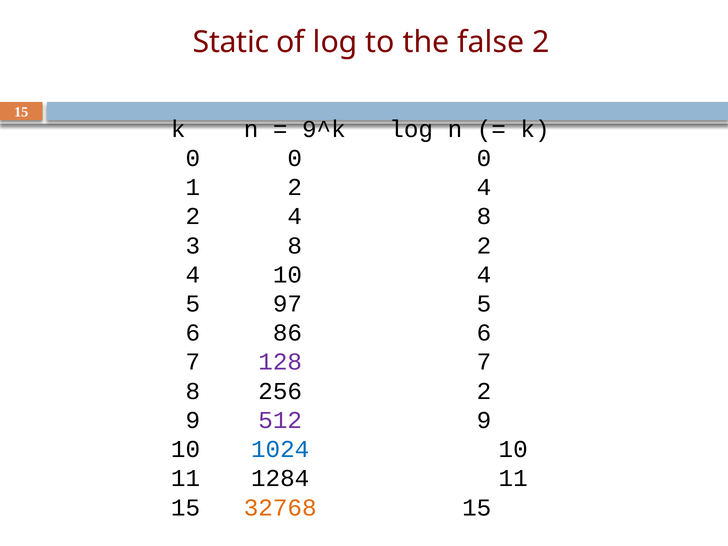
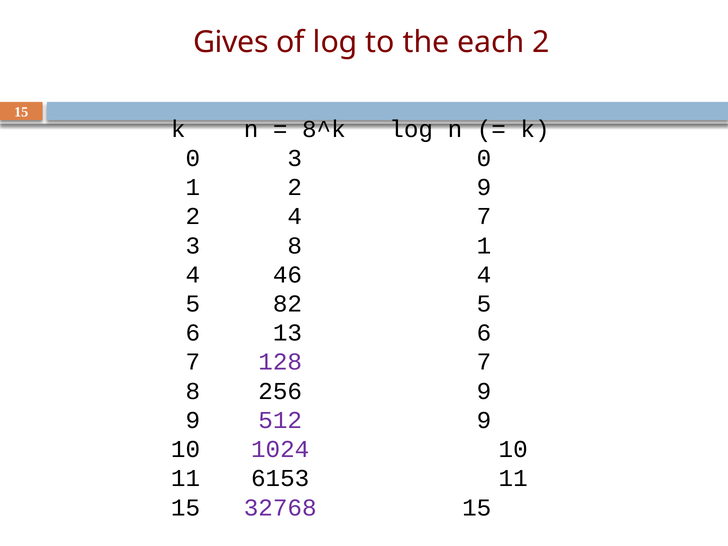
Static: Static -> Gives (231, 42)
false: false -> each (491, 42)
9^k: 9^k -> 8^k (324, 129)
0: 0 -> 3 (295, 158)
1 2 4: 4 -> 9 (484, 187)
4 8: 8 -> 7 (484, 216)
8 2: 2 -> 1 (484, 245)
4 10: 10 -> 46 (287, 275)
97: 97 -> 82 (287, 304)
86: 86 -> 13 (287, 333)
256 2: 2 -> 9 (484, 391)
1024 colour: blue -> purple (280, 449)
1284: 1284 -> 6153 (280, 478)
32768 colour: orange -> purple (280, 508)
